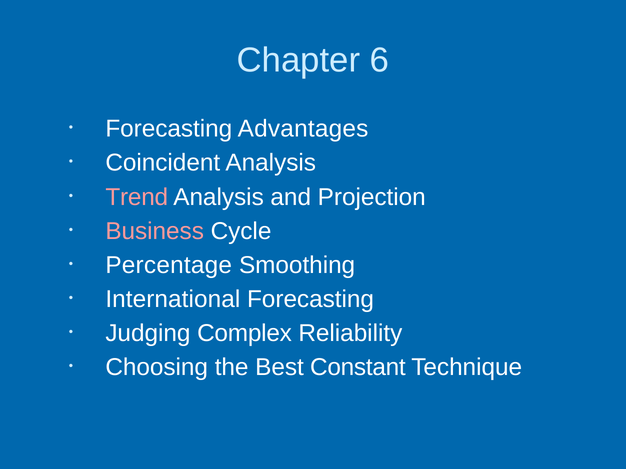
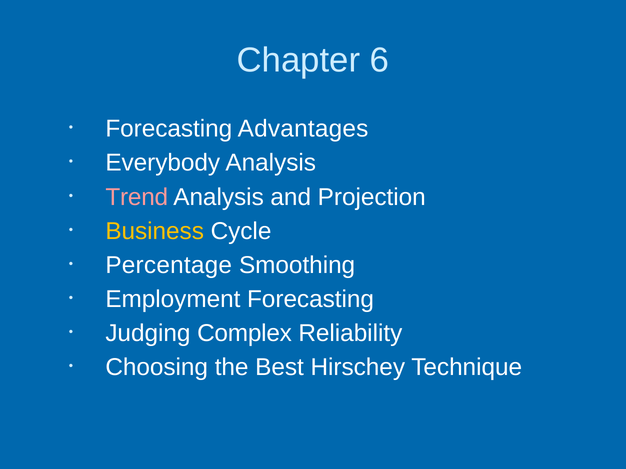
Coincident: Coincident -> Everybody (163, 163)
Business colour: pink -> yellow (155, 231)
International: International -> Employment (173, 300)
Constant: Constant -> Hirschey (358, 368)
